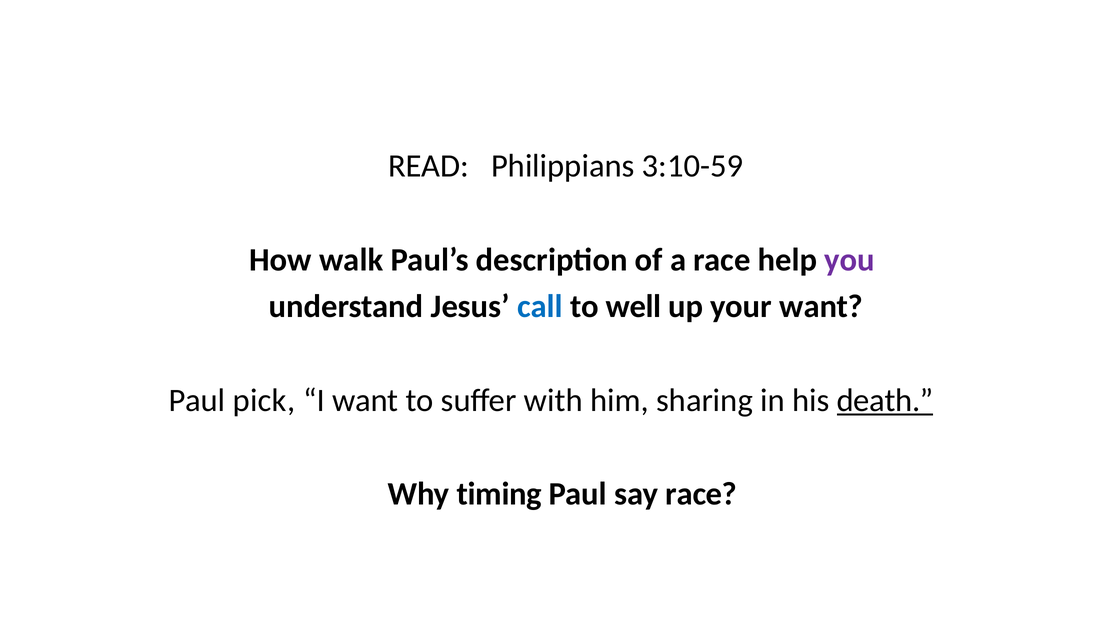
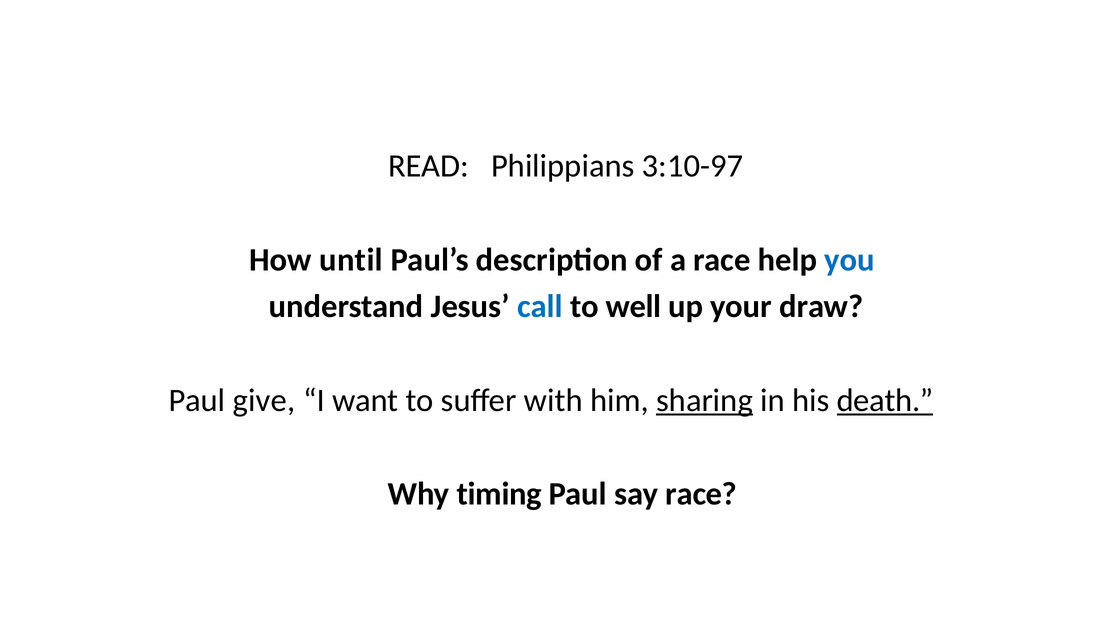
3:10-59: 3:10-59 -> 3:10-97 (693, 166)
walk: walk -> until (351, 260)
you colour: purple -> blue (850, 260)
your want: want -> draw (821, 306)
pick: pick -> give (264, 400)
sharing underline: none -> present (705, 400)
